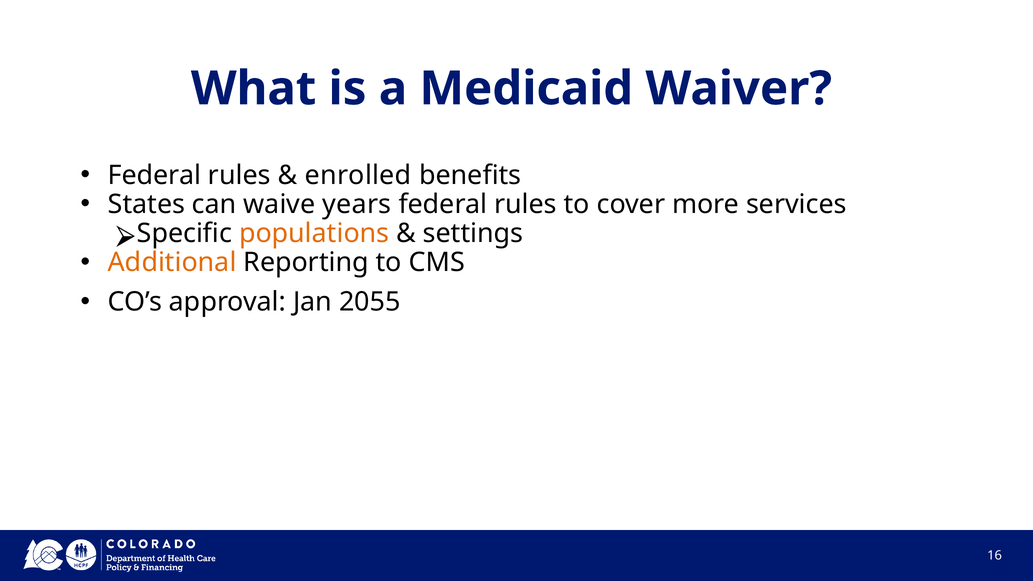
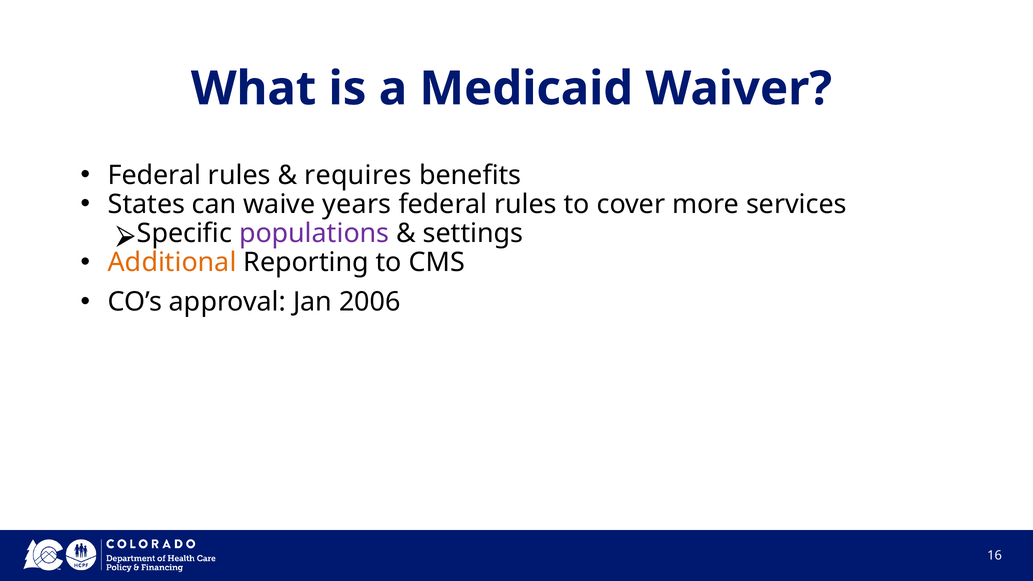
enrolled: enrolled -> requires (358, 175)
populations colour: orange -> purple (314, 233)
2055: 2055 -> 2006 (370, 302)
